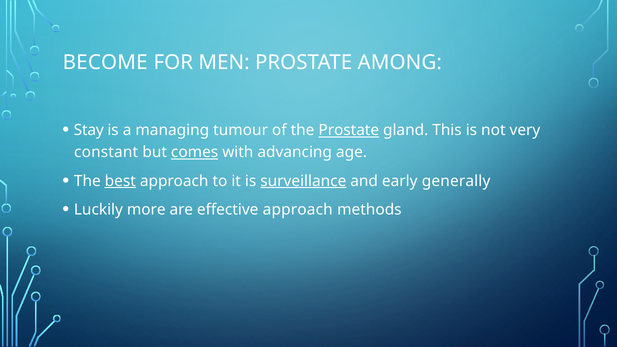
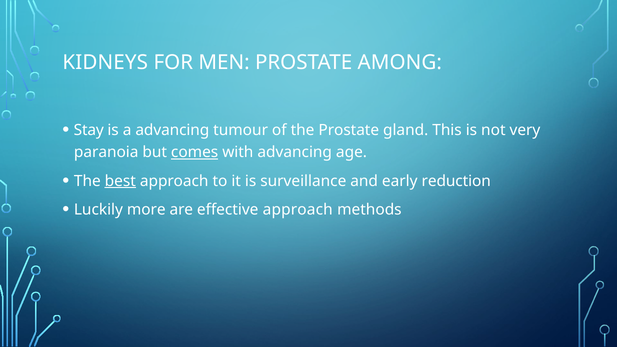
BECOME: BECOME -> KIDNEYS (105, 63)
a managing: managing -> advancing (172, 130)
Prostate underline: present -> none (349, 130)
constant: constant -> paranoia (106, 152)
surveillance underline: present -> none (303, 181)
generally: generally -> reduction (456, 181)
